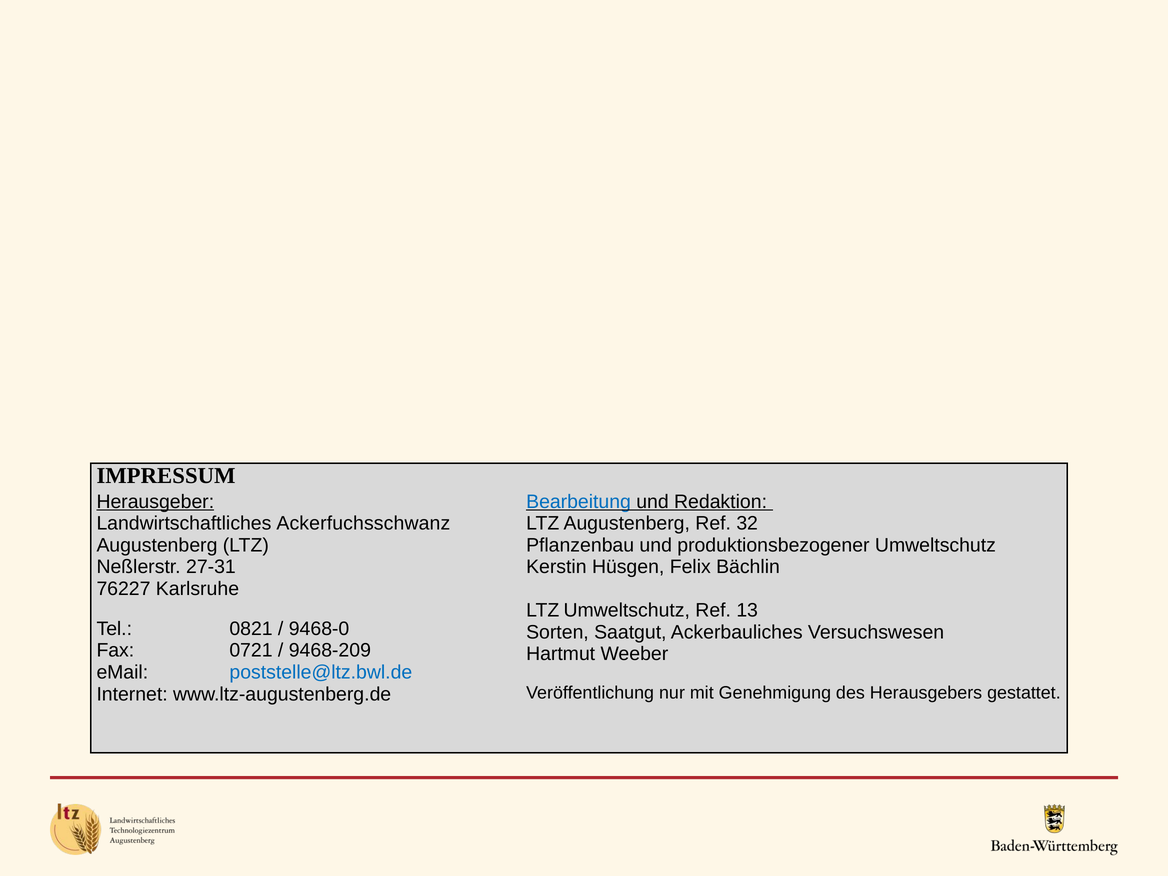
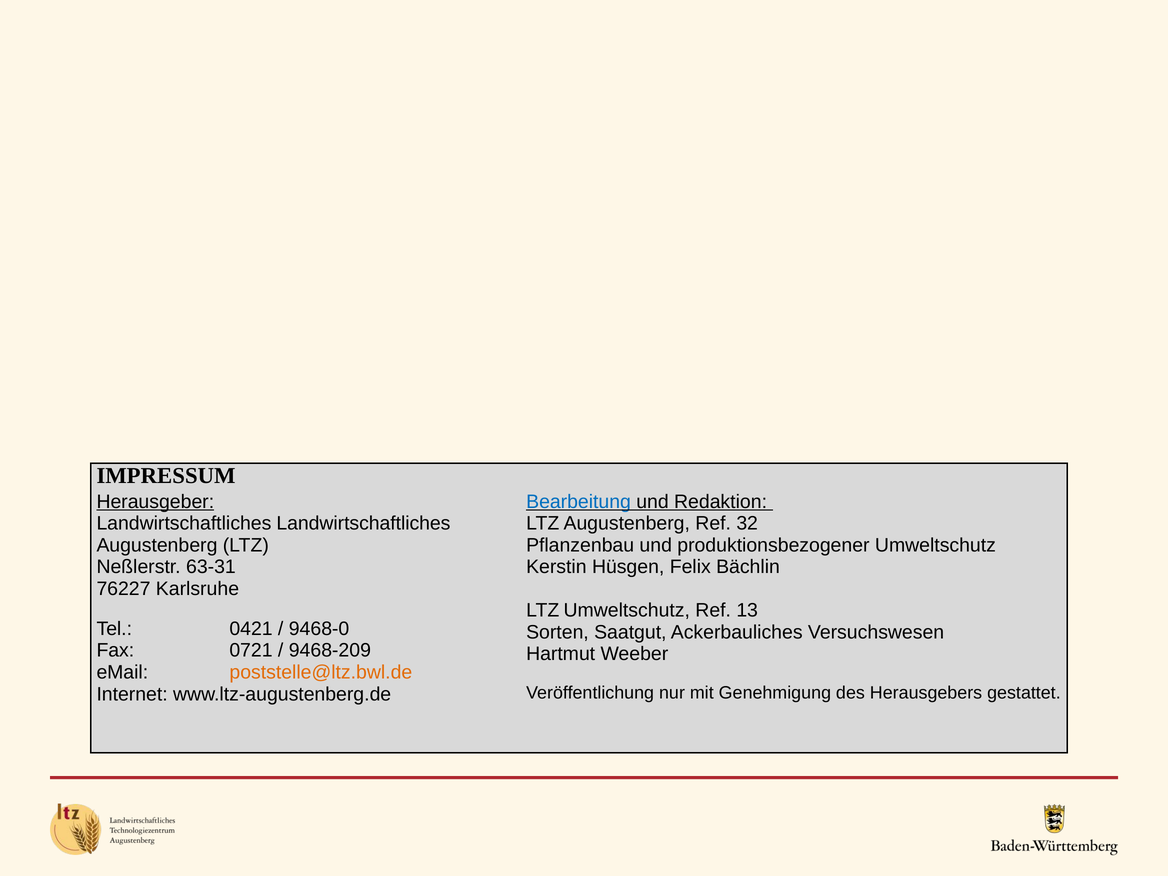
Landwirtschaftliches Ackerfuchsschwanz: Ackerfuchsschwanz -> Landwirtschaftliches (363, 523)
27-31: 27-31 -> 63-31 (211, 567)
0821: 0821 -> 0421 (251, 629)
poststelle@ltz.bwl.de colour: blue -> orange (321, 672)
